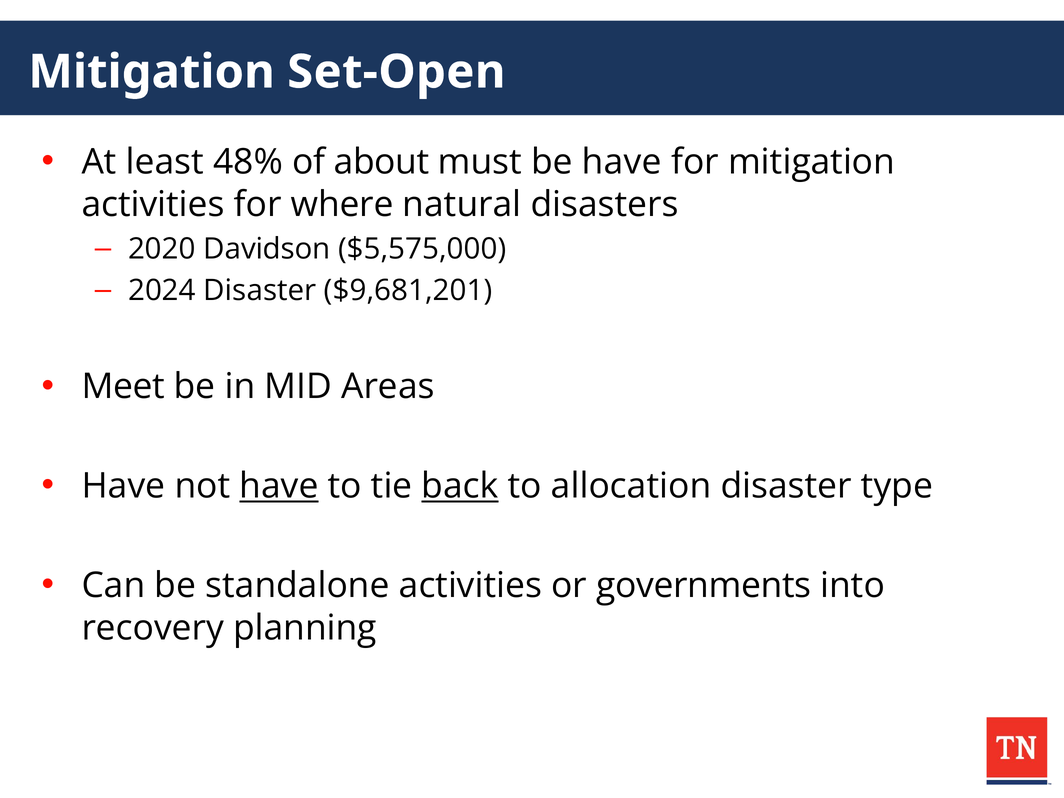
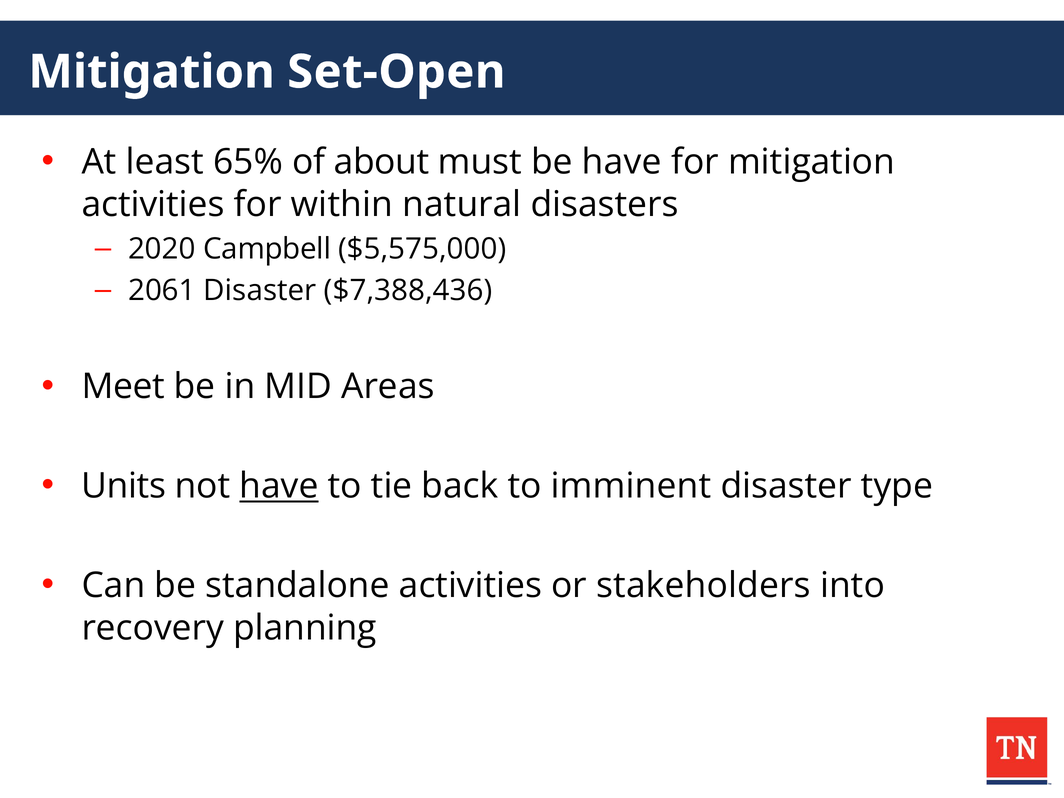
48%: 48% -> 65% (248, 162)
where: where -> within (342, 205)
Davidson: Davidson -> Campbell (267, 249)
2024: 2024 -> 2061 (162, 291)
$9,681,201: $9,681,201 -> $7,388,436 (408, 291)
Have: Have -> Units (124, 486)
back underline: present -> none (460, 486)
allocation: allocation -> imminent (631, 486)
governments: governments -> stakeholders (704, 585)
